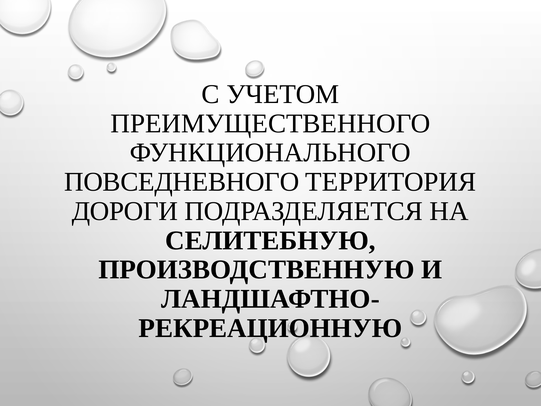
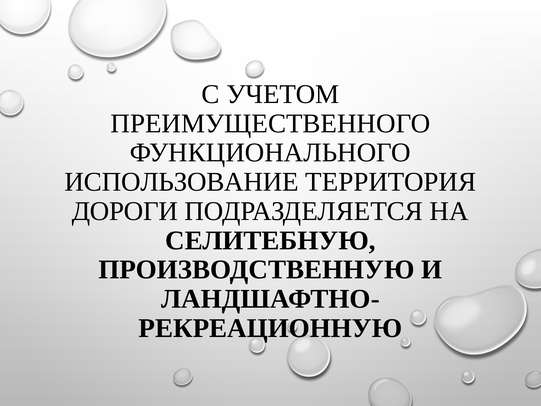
ПОВСЕДНЕВНОГО: ПОВСЕДНЕВНОГО -> ИСПОЛЬЗОВАНИЕ (182, 182)
